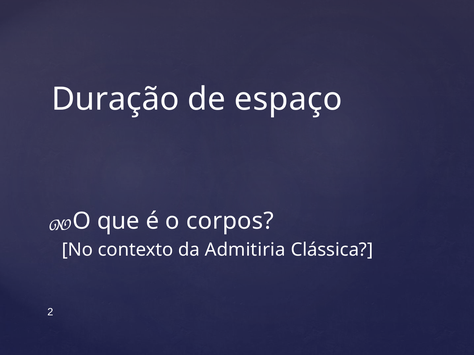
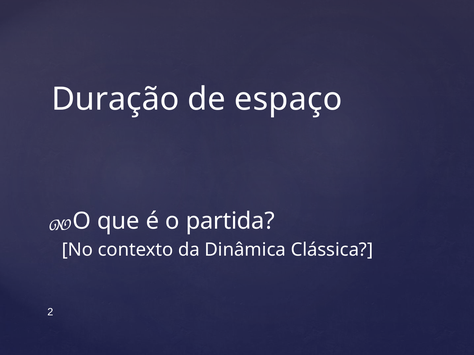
corpos: corpos -> partida (230, 221)
Admitiria: Admitiria -> Dinâmica (245, 250)
